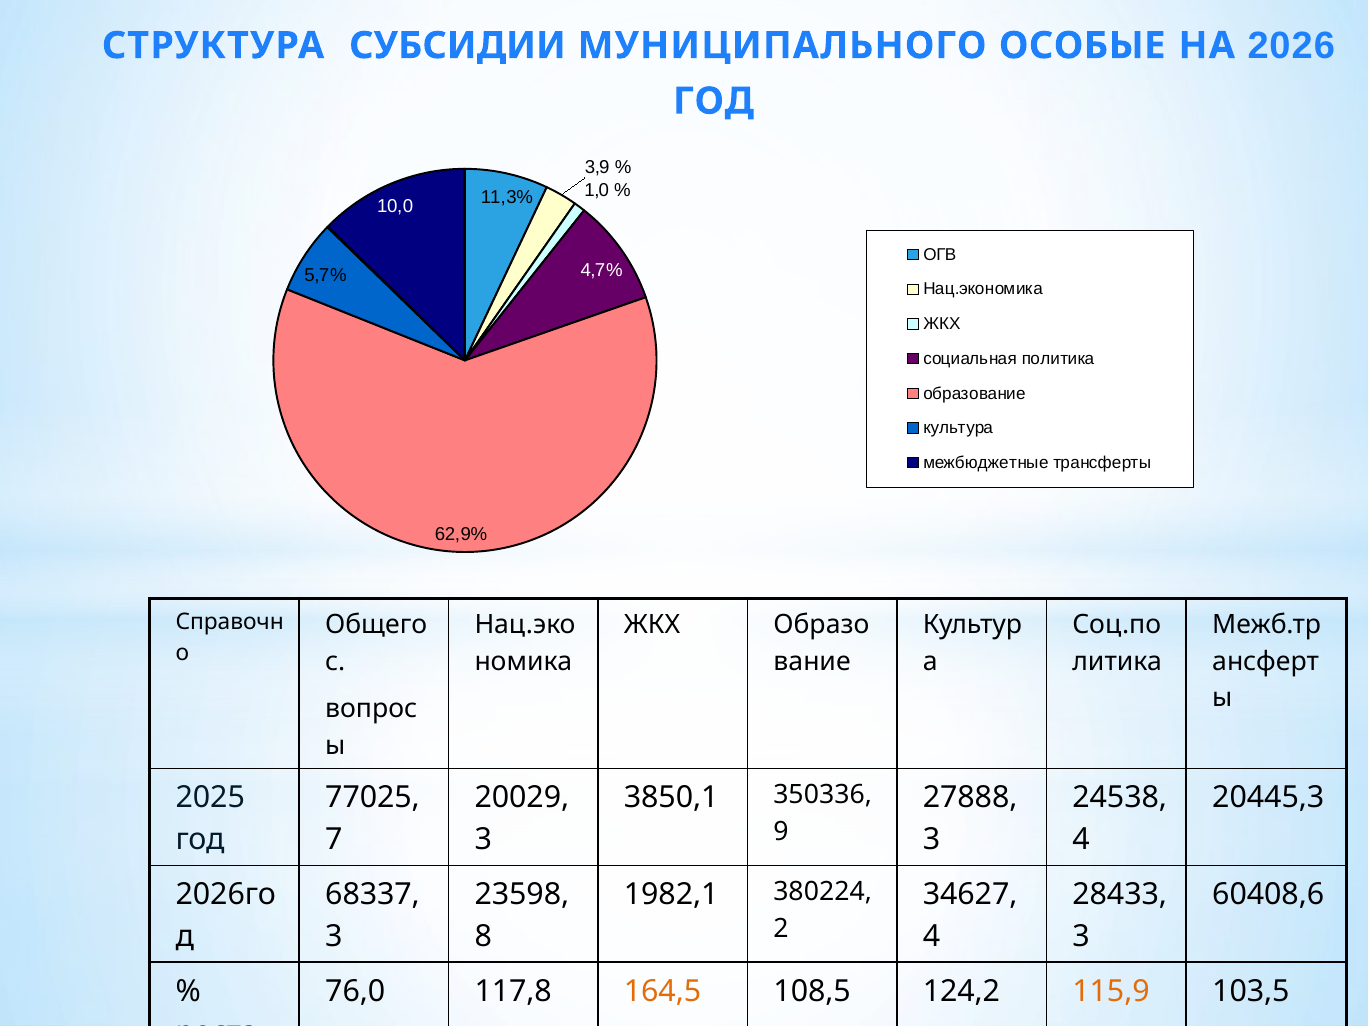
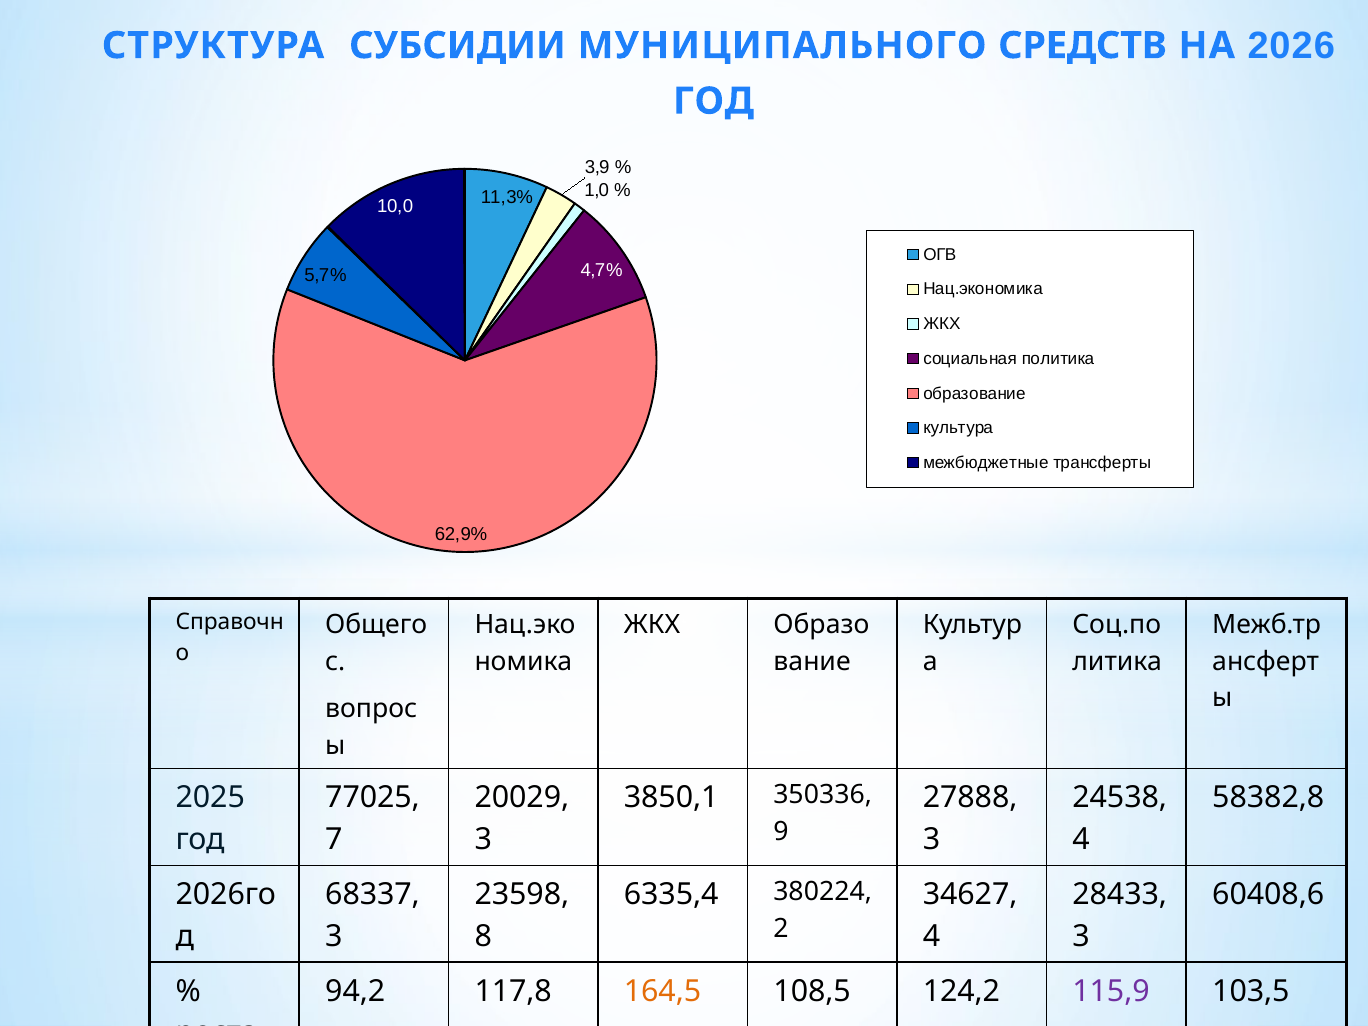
ОСОБЫЕ: ОСОБЫЕ -> СРЕДСТВ (1083, 46)
20445,3: 20445,3 -> 58382,8 (1268, 798)
1982,1: 1982,1 -> 6335,4 (671, 895)
76,0: 76,0 -> 94,2 (355, 991)
115,9 colour: orange -> purple (1111, 991)
